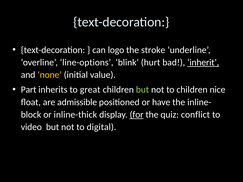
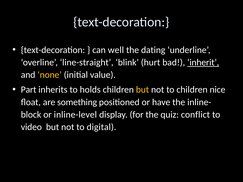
logo: logo -> well (116, 50)
stroke: stroke -> dating (153, 50)
line-options: line-options -> line-straight (87, 62)
great: great -> holds (90, 90)
but colour: light green -> yellow (142, 90)
admissible: admissible -> something (77, 102)
inline-thick: inline-thick -> inline-level (75, 115)
for underline: present -> none (137, 115)
